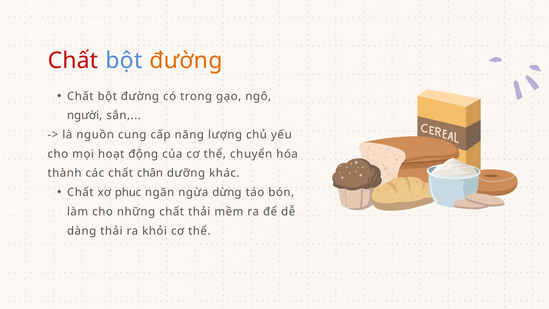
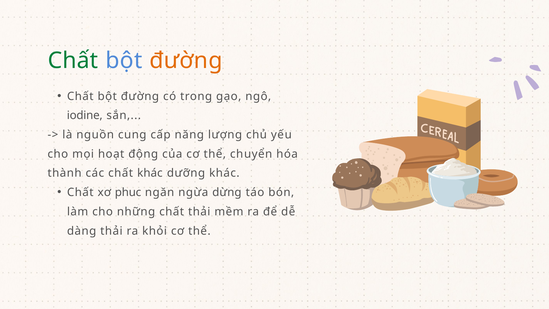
Chất colour: red -> green (73, 61)
người: người -> iodine (85, 115)
chất chân: chân -> khác (150, 173)
